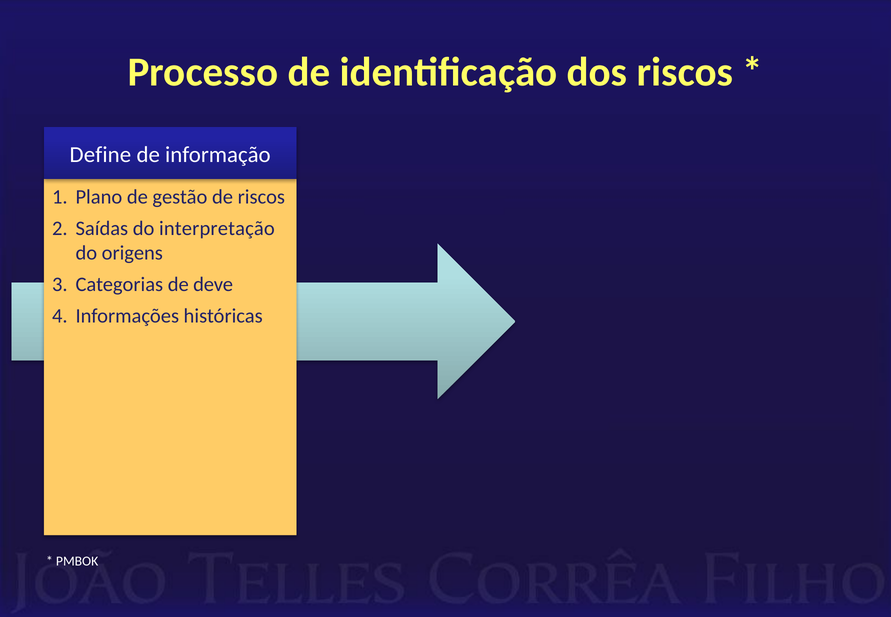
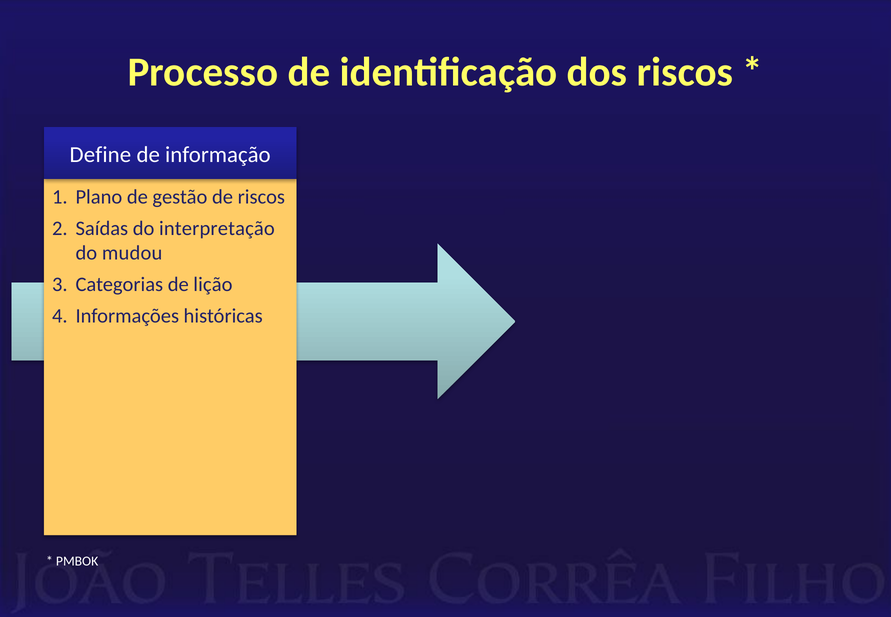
origens: origens -> mudou (132, 253)
deve: deve -> lição (213, 284)
